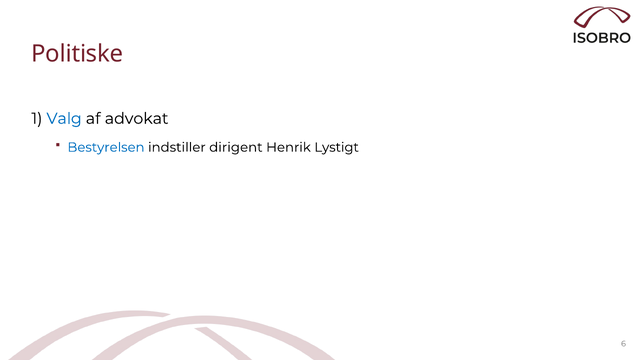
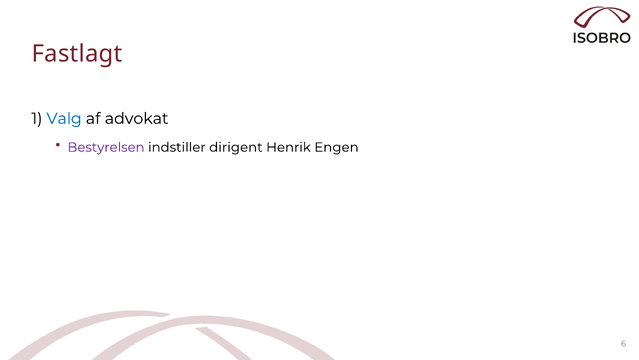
Politiske: Politiske -> Fastlagt (77, 54)
Bestyrelsen colour: blue -> purple (106, 147)
Lystigt: Lystigt -> Engen (336, 147)
